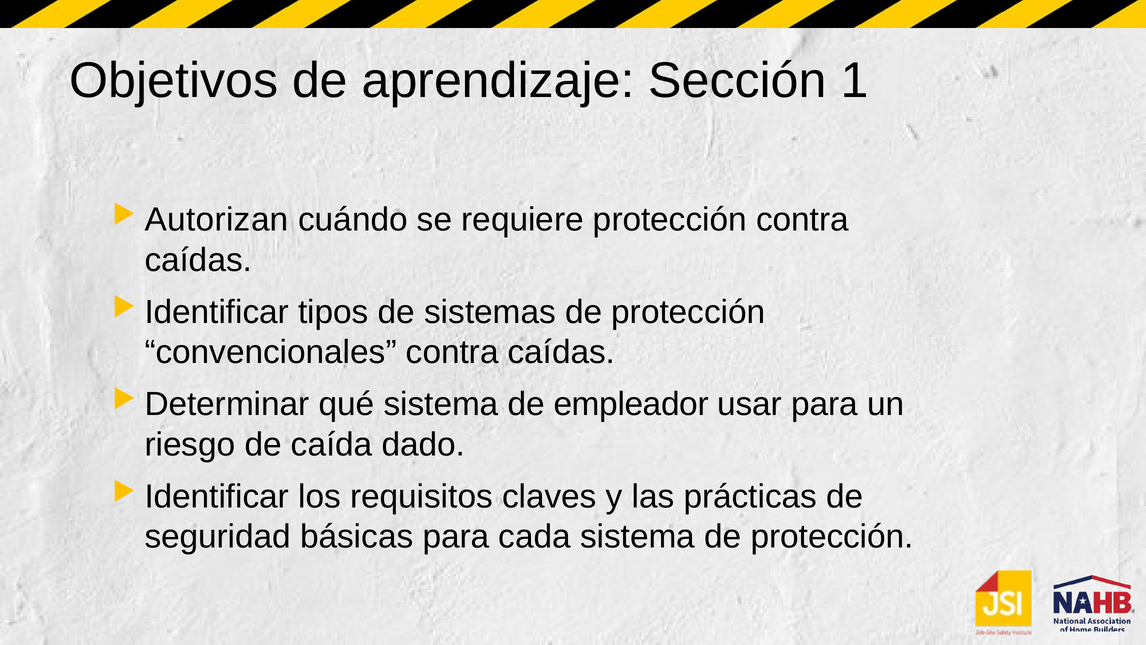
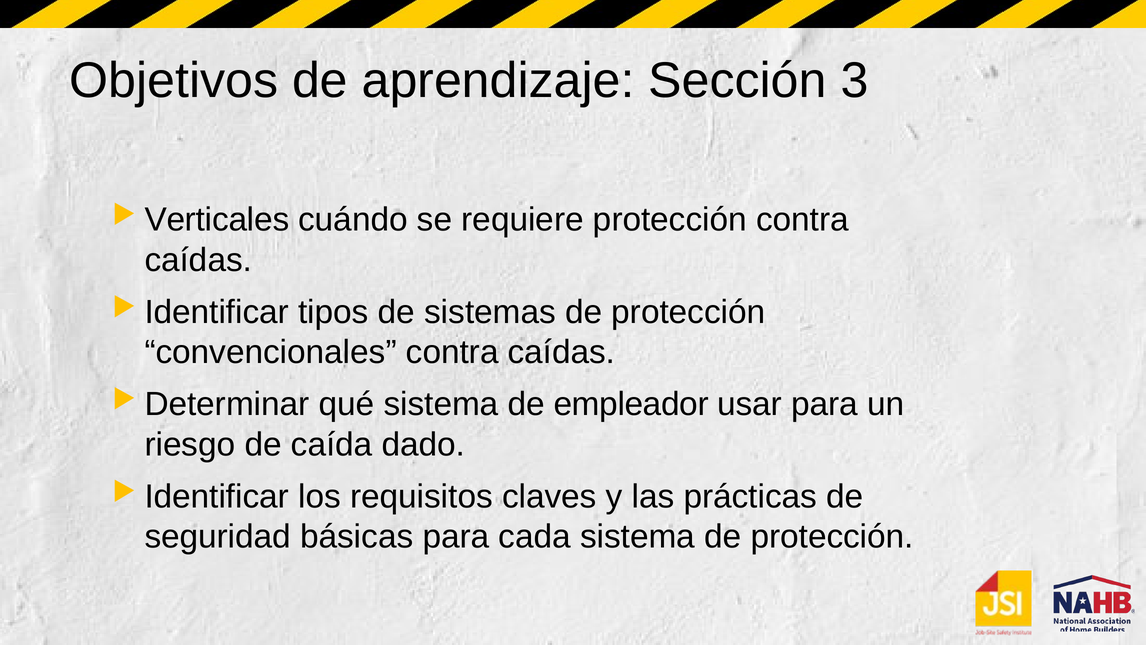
1: 1 -> 3 (855, 80)
Autorizan: Autorizan -> Verticales (217, 220)
